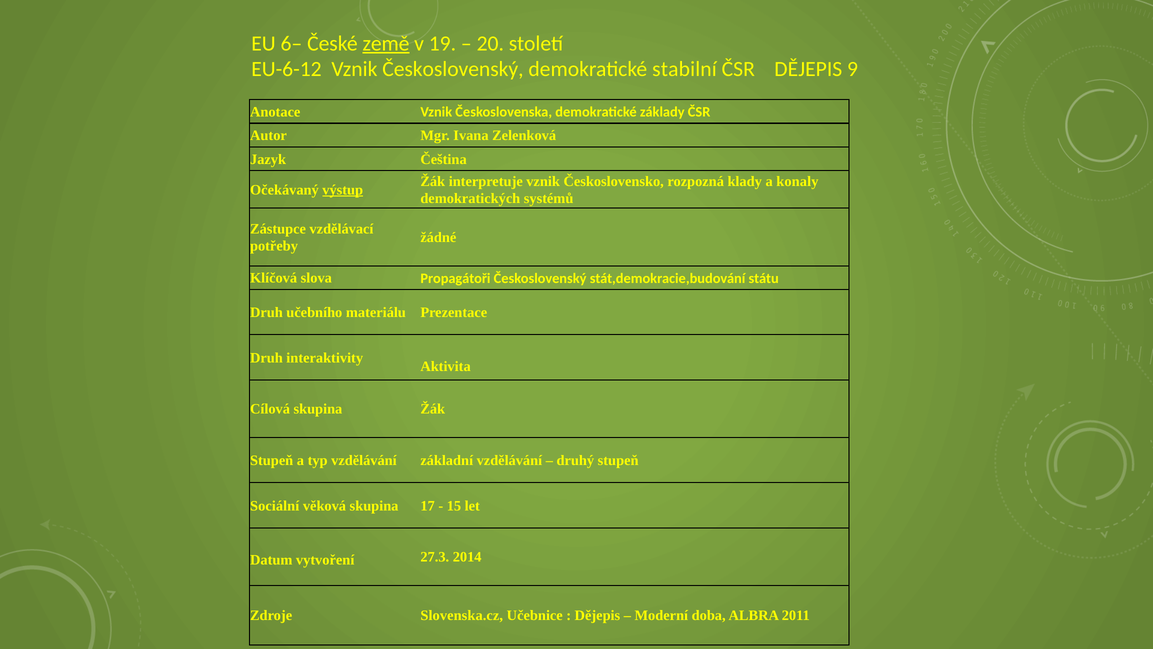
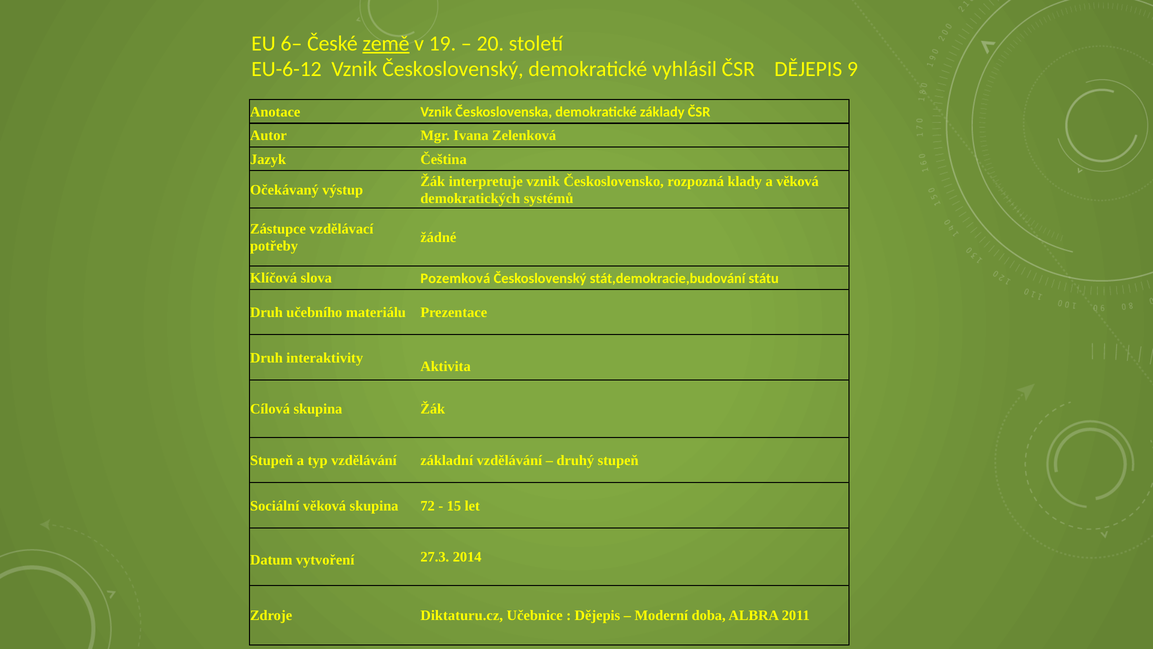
stabilní: stabilní -> vyhlásil (685, 69)
a konaly: konaly -> věková (798, 181)
výstup underline: present -> none (343, 190)
Propagátoři: Propagátoři -> Pozemková (455, 278)
17: 17 -> 72 (428, 505)
Slovenska.cz: Slovenska.cz -> Diktaturu.cz (462, 615)
